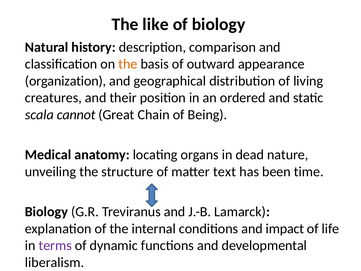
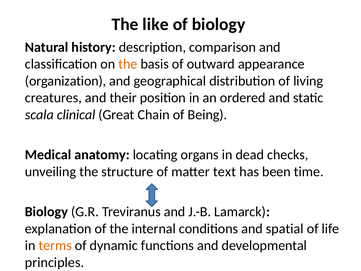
cannot: cannot -> clinical (76, 115)
nature: nature -> checks (288, 155)
impact: impact -> spatial (285, 228)
terms colour: purple -> orange (55, 245)
liberalism: liberalism -> principles (55, 262)
